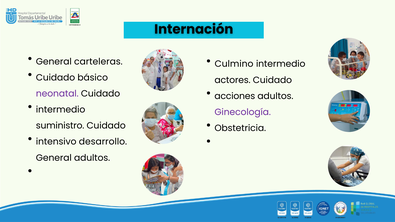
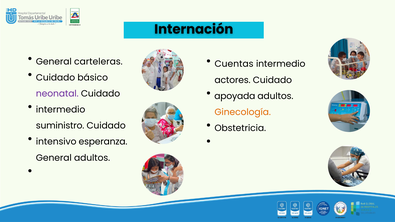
Culmino: Culmino -> Cuentas (234, 64)
acciones: acciones -> apoyada (235, 96)
Ginecología colour: purple -> orange (243, 112)
desarrollo: desarrollo -> esperanza (103, 142)
